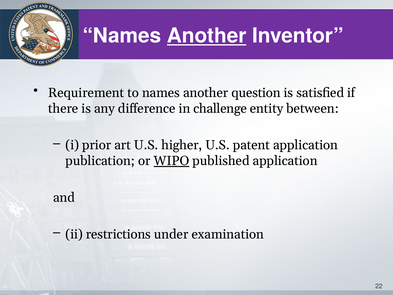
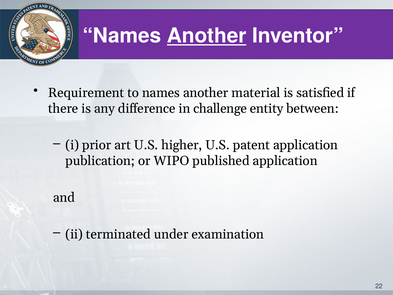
question: question -> material (256, 93)
WIPO underline: present -> none (172, 161)
restrictions: restrictions -> terminated (118, 234)
